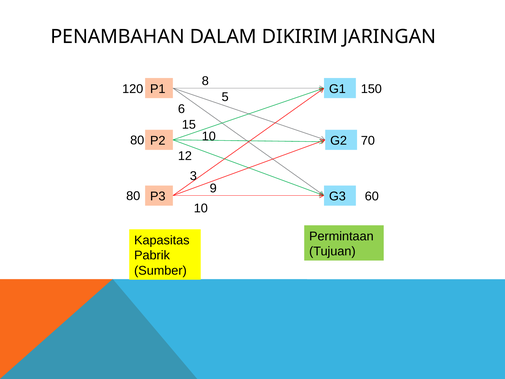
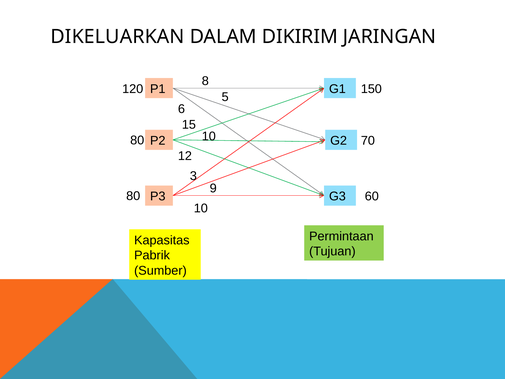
PENAMBAHAN: PENAMBAHAN -> DIKELUARKAN (118, 37)
